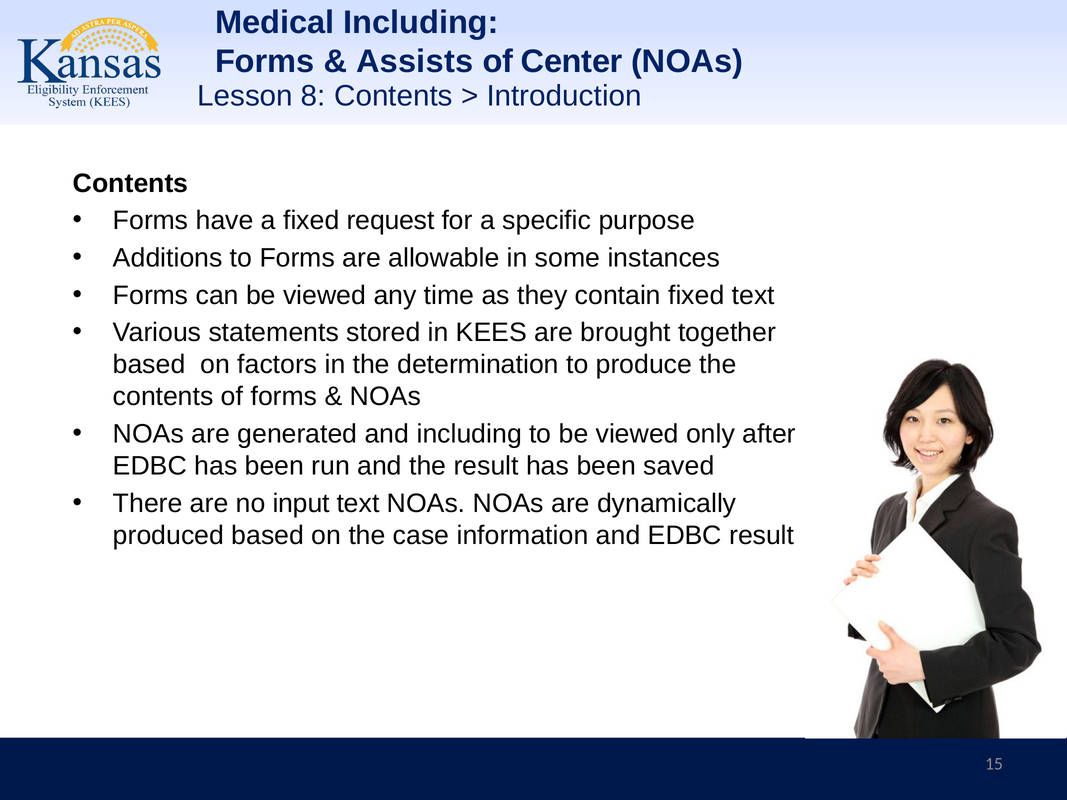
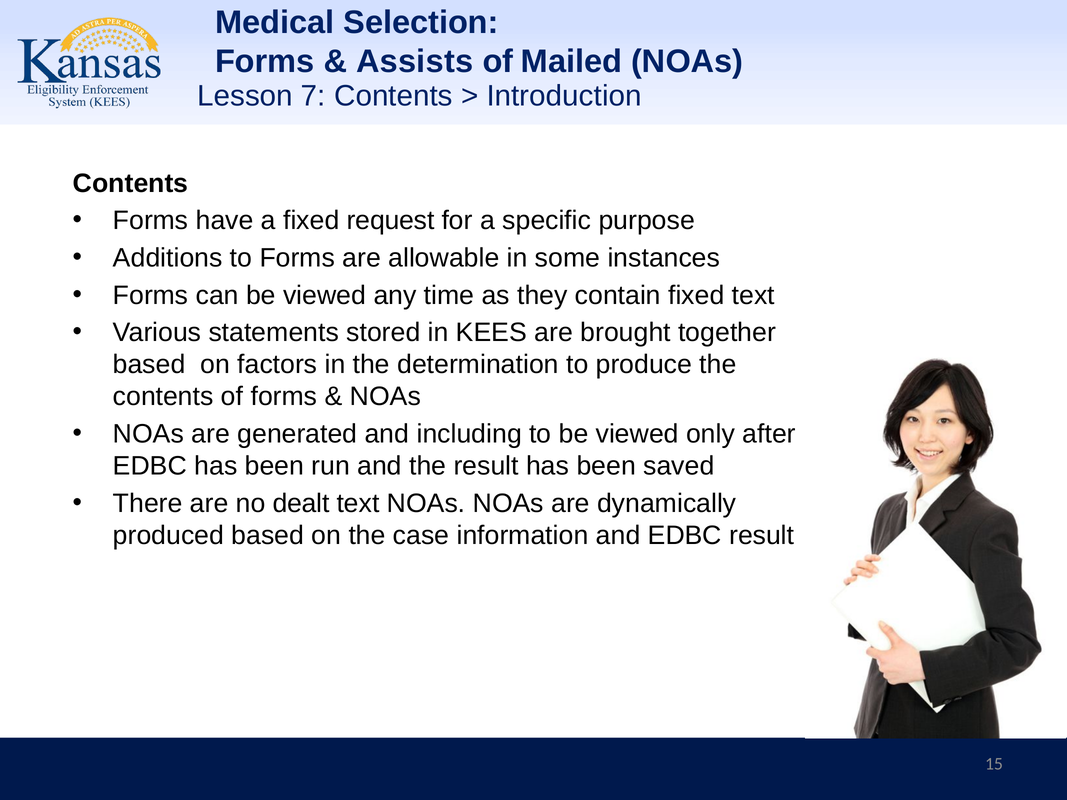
Medical Including: Including -> Selection (421, 22)
Center: Center -> Mailed (572, 62)
8: 8 -> 7 (313, 96)
input: input -> dealt (301, 503)
